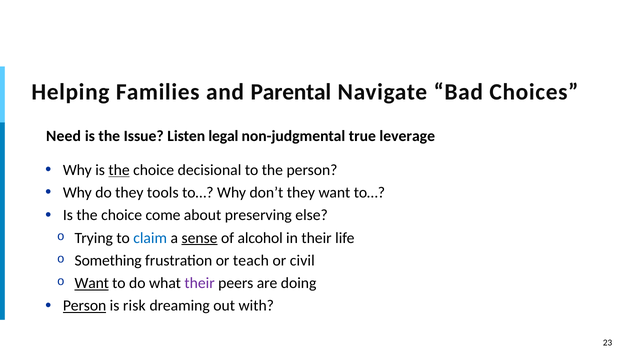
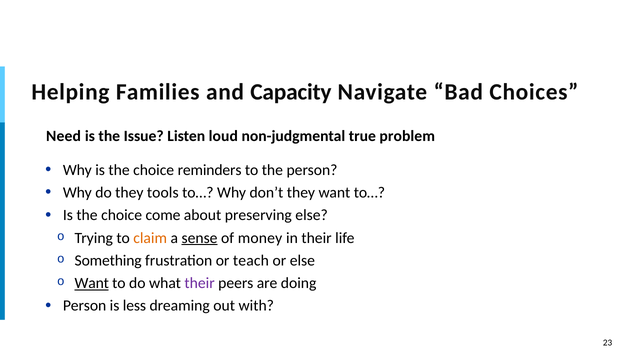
Parental: Parental -> Capacity (291, 92)
legal: legal -> loud (223, 136)
leverage: leverage -> problem (407, 136)
the underline: present -> none (119, 170)
decisional: decisional -> reminders (210, 170)
claim colour: blue -> orange (150, 238)
alcohol: alcohol -> money (260, 238)
or civil: civil -> else (302, 261)
Person underline: present -> none (85, 306)
risk: risk -> less (134, 306)
